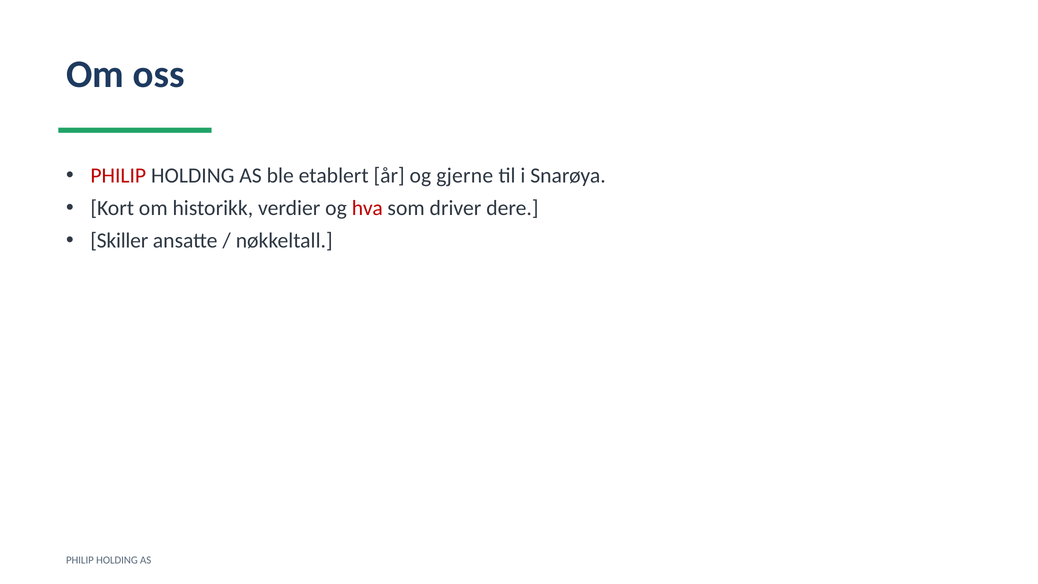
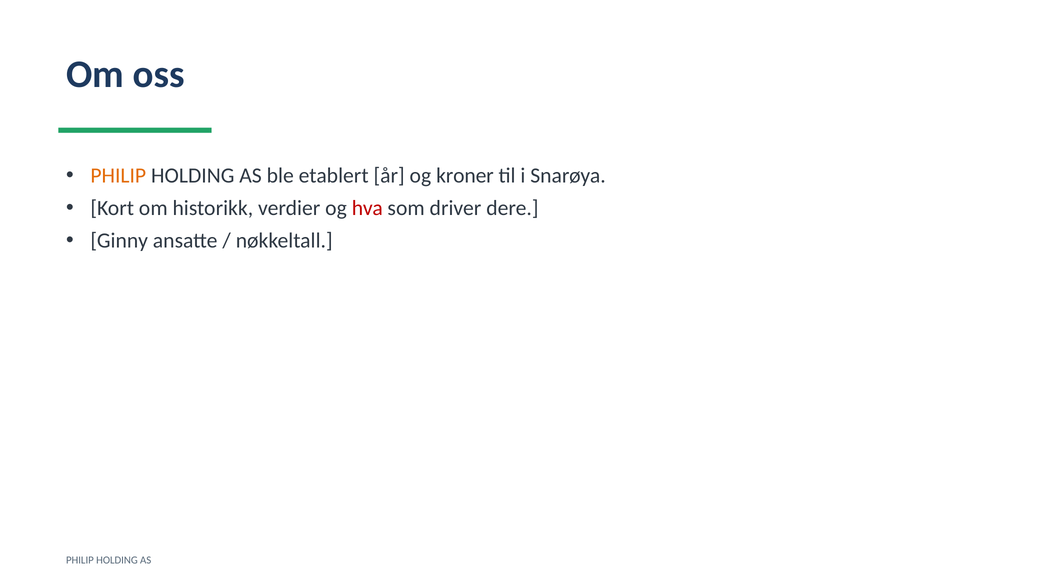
PHILIP colour: red -> orange (118, 176)
gjerne: gjerne -> kroner (465, 176)
Skiller: Skiller -> Ginny (119, 241)
